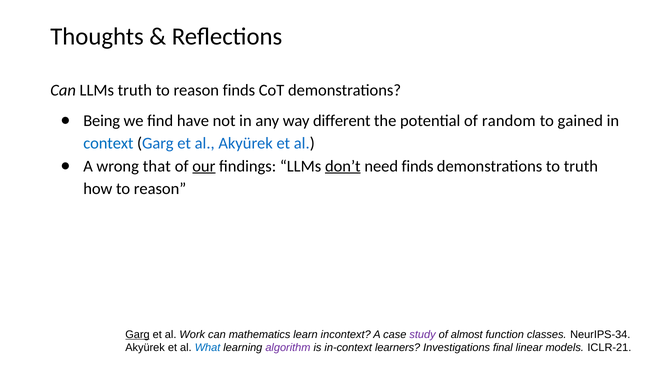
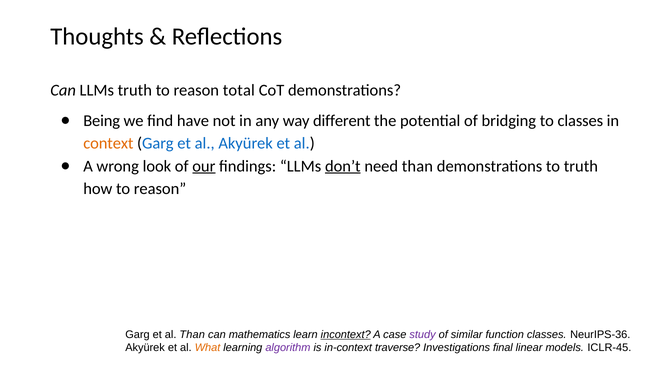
reason finds: finds -> total (239, 91)
random: random -> bridging (509, 121)
to gained: gained -> classes (580, 121)
context colour: blue -> orange (108, 143)
that: that -> look (157, 166)
need finds: finds -> than (417, 166)
Garg underline: present -> none (137, 335)
al Work: Work -> Than (192, 335)
incontext underline: none -> present (346, 335)
almost: almost -> similar (467, 335)
NeurIPS-34: NeurIPS-34 -> NeurIPS-36 (600, 335)
What colour: blue -> orange (208, 348)
learners: learners -> traverse (398, 348)
ICLR-21: ICLR-21 -> ICLR-45 (609, 348)
